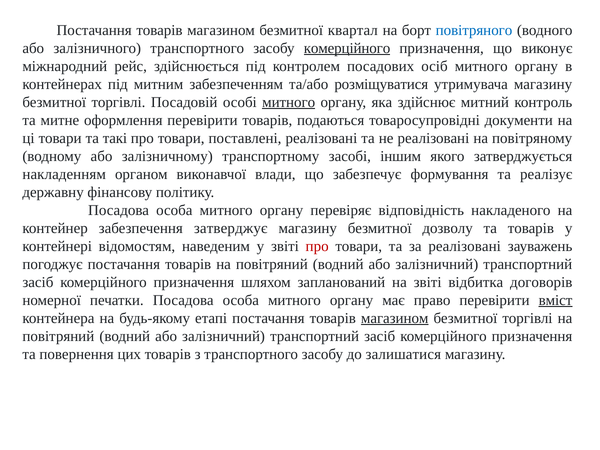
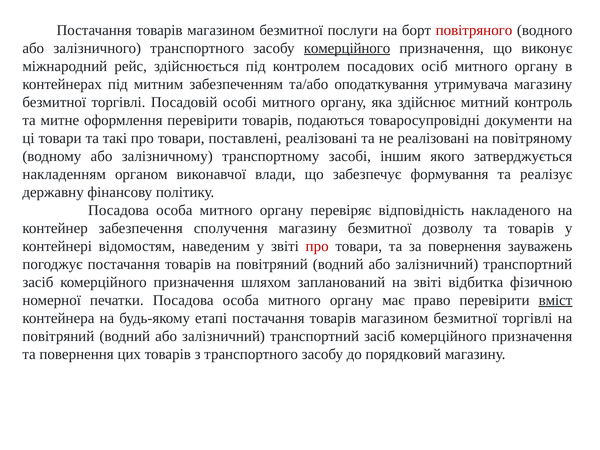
квартал: квартал -> послуги (353, 30)
повітряного colour: blue -> red (474, 30)
розміщуватися: розміщуватися -> оподаткування (381, 84)
митного underline: present -> none (289, 102)
затверджує: затверджує -> сполучення (231, 228)
за реалізовані: реалізовані -> повернення (465, 246)
договорів: договорів -> фізичною (541, 282)
магазином underline: present -> none (395, 318)
залишатися: залишатися -> порядковий (403, 354)
